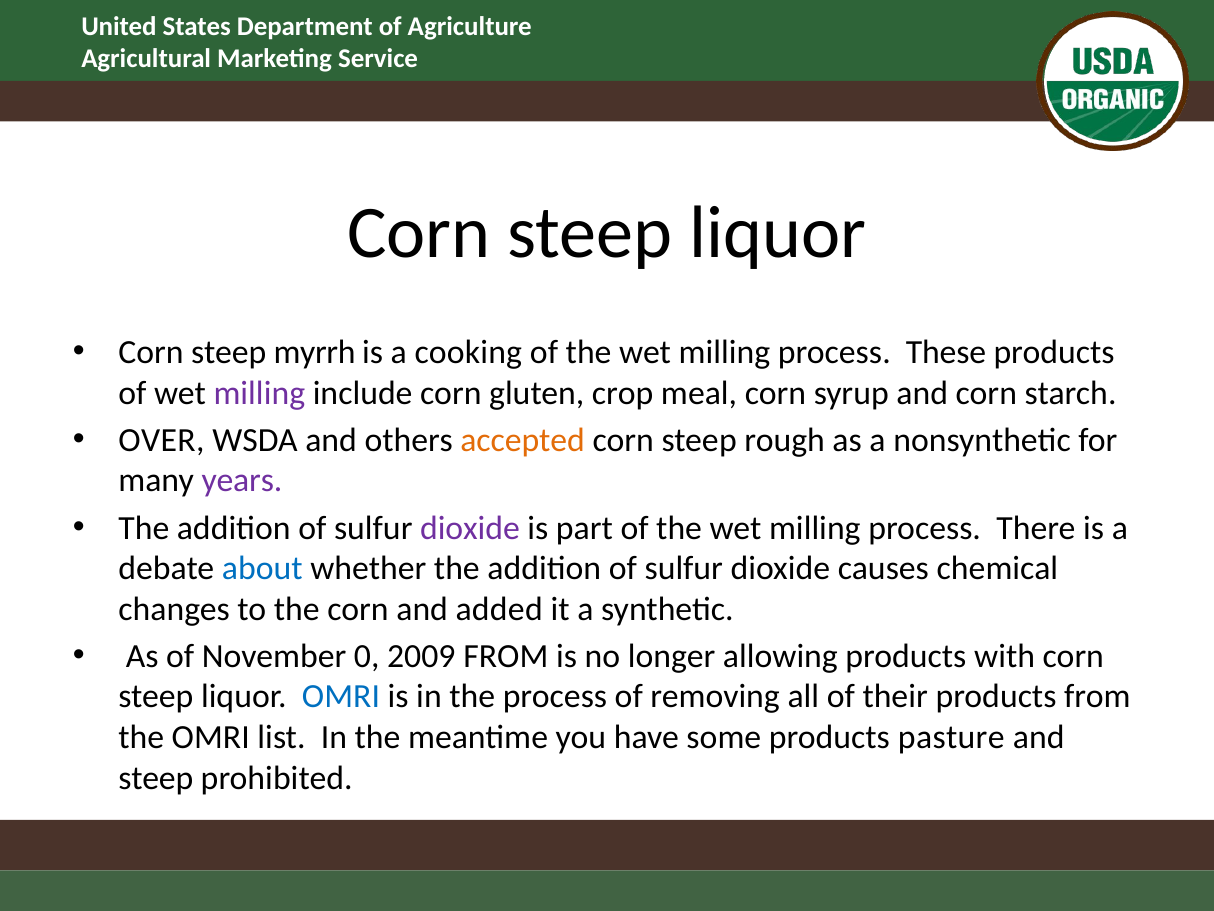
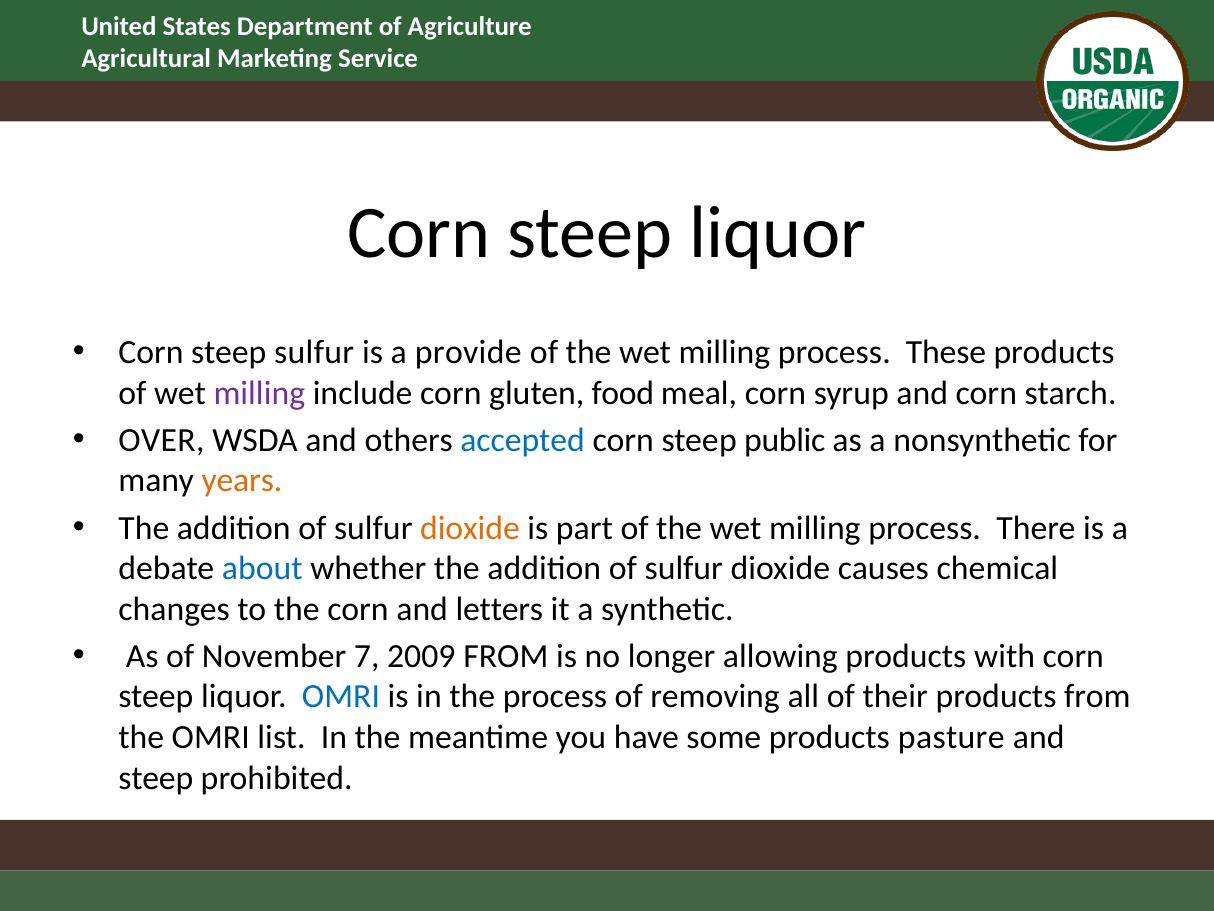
steep myrrh: myrrh -> sulfur (314, 352)
cooking: cooking -> provide (468, 352)
crop: crop -> food (623, 393)
accepted colour: orange -> blue (523, 440)
rough: rough -> public (785, 440)
years colour: purple -> orange (242, 481)
dioxide colour: purple -> orange (470, 528)
added: added -> letters (499, 609)
0: 0 -> 7 (367, 656)
